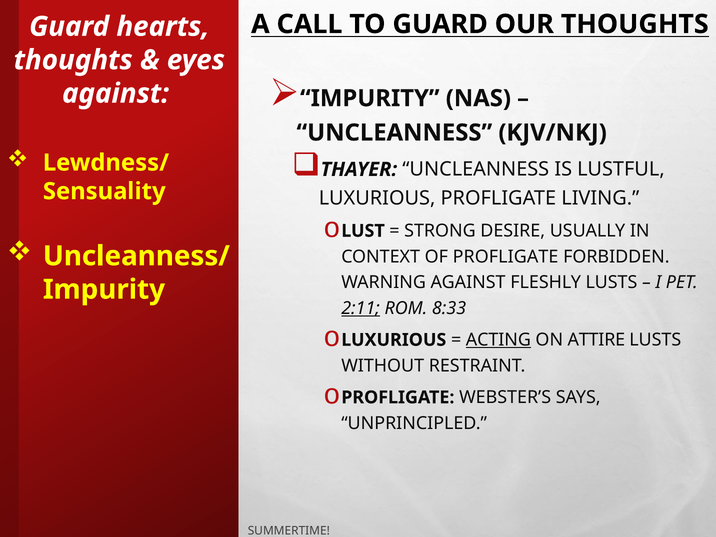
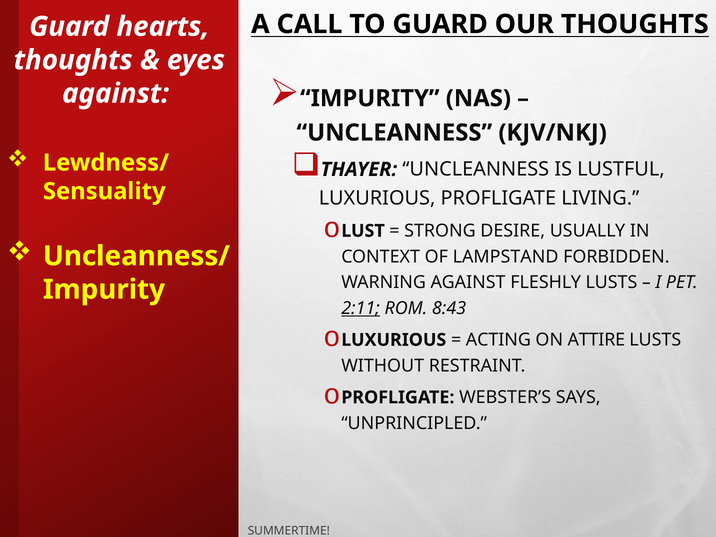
OF PROFLIGATE: PROFLIGATE -> LAMPSTAND (506, 257)
8:33: 8:33 -> 8:43 (449, 308)
ACTING underline: present -> none (498, 340)
